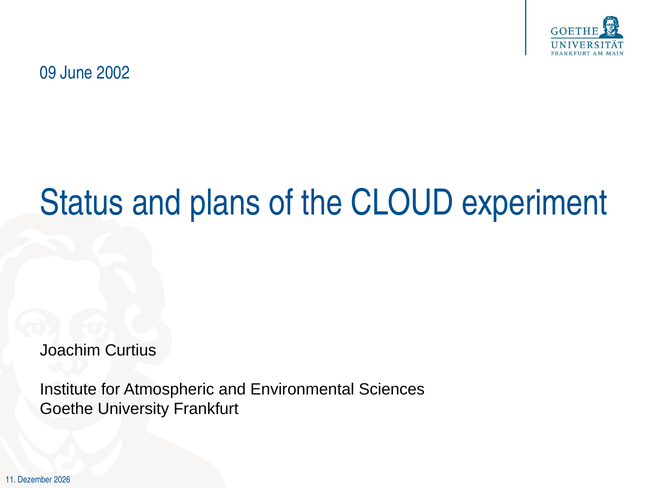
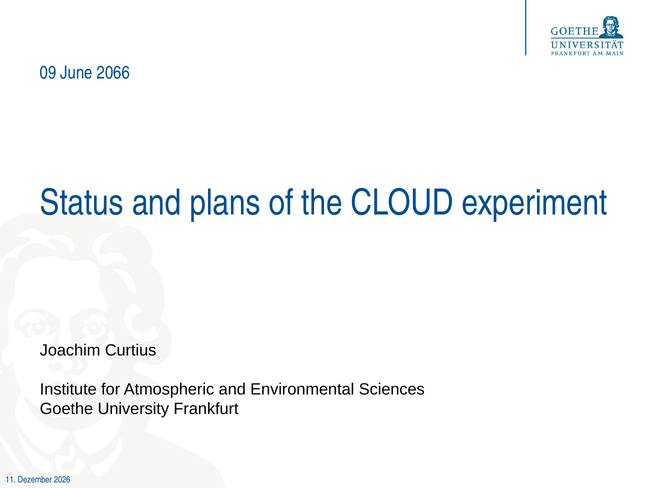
2002: 2002 -> 2066 (113, 73)
